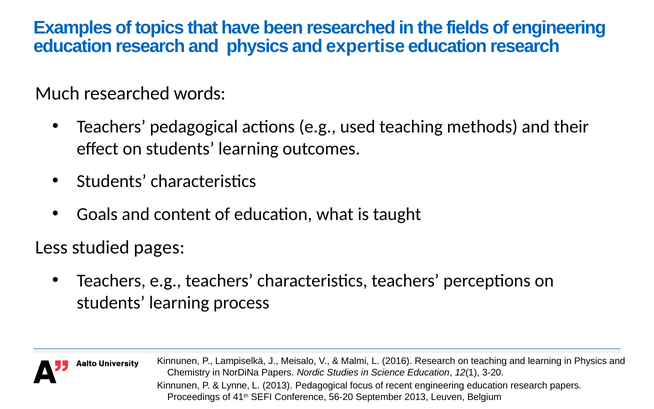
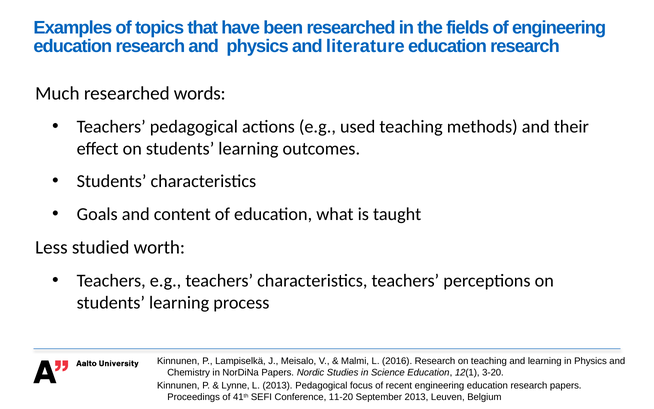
expertise: expertise -> literature (365, 46)
pages: pages -> worth (159, 247)
56-20: 56-20 -> 11-20 (341, 397)
